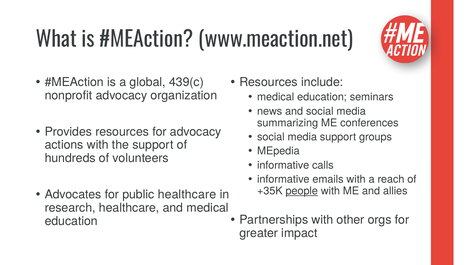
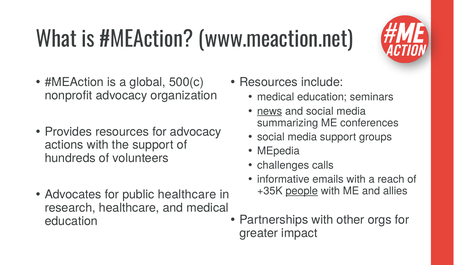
439(c: 439(c -> 500(c (186, 82)
news underline: none -> present (270, 111)
informative: informative -> challenges (283, 165)
